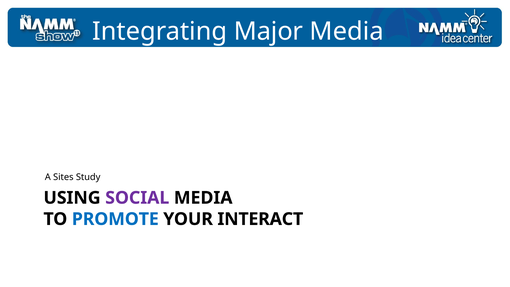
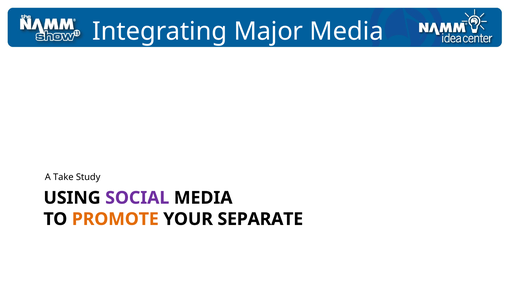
Sites: Sites -> Take (63, 177)
PROMOTE colour: blue -> orange (115, 219)
INTERACT: INTERACT -> SEPARATE (260, 219)
